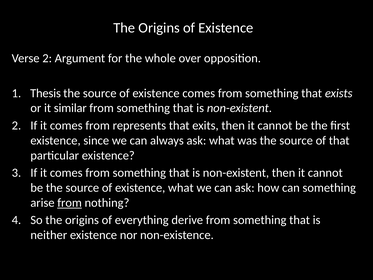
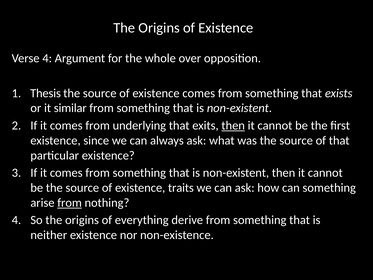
Verse 2: 2 -> 4 (47, 58)
represents: represents -> underlying (139, 125)
then underline: none -> present (233, 125)
existence what: what -> traits (181, 188)
